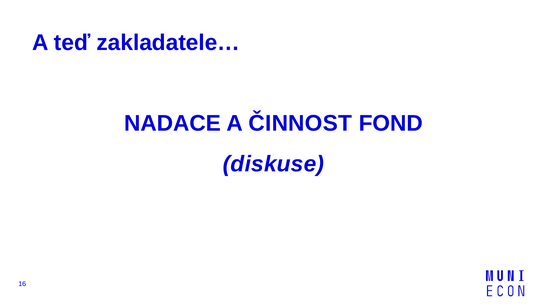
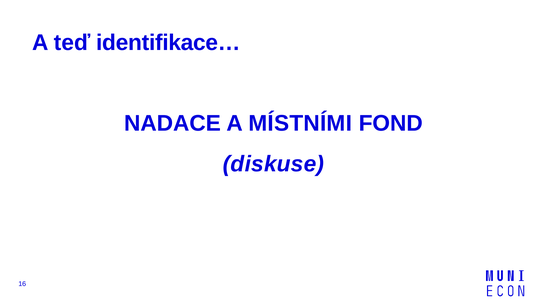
zakladatele…: zakladatele… -> identifikace… (168, 43)
ČINNOST: ČINNOST -> MÍSTNÍMI (300, 123)
